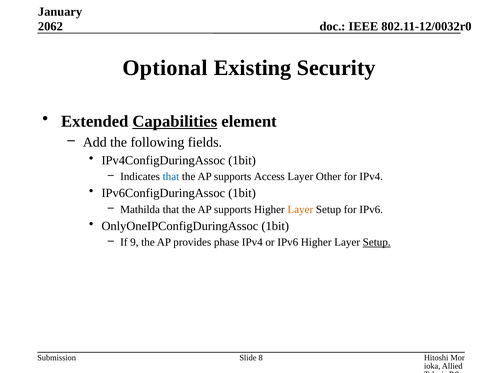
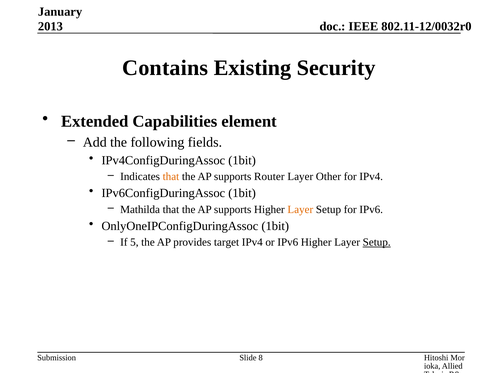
2062: 2062 -> 2013 (50, 27)
Optional: Optional -> Contains (165, 68)
Capabilities underline: present -> none (175, 122)
that colour: blue -> orange (171, 177)
Access: Access -> Router (269, 177)
9: 9 -> 5 (134, 243)
phase: phase -> target (227, 243)
